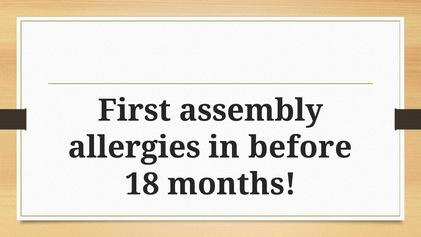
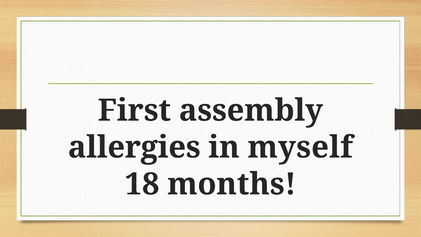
before: before -> myself (300, 147)
